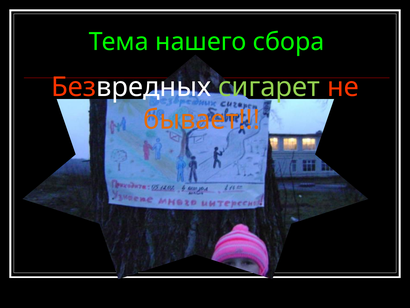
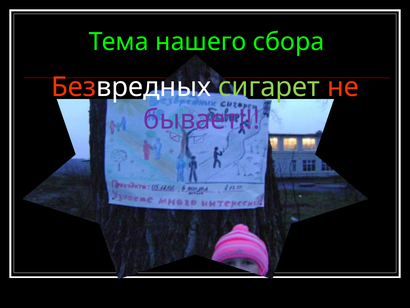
бывает colour: orange -> purple (202, 120)
